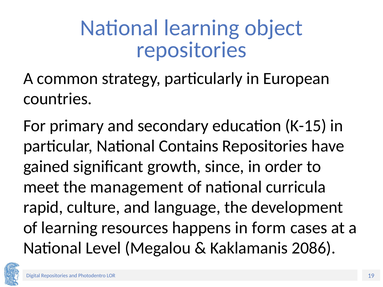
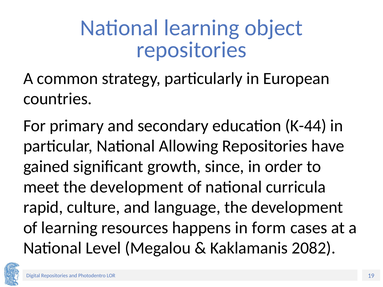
K-15: K-15 -> K-44 (306, 126)
Contains: Contains -> Allowing (189, 146)
meet the management: management -> development (137, 187)
2086: 2086 -> 2082 (314, 248)
